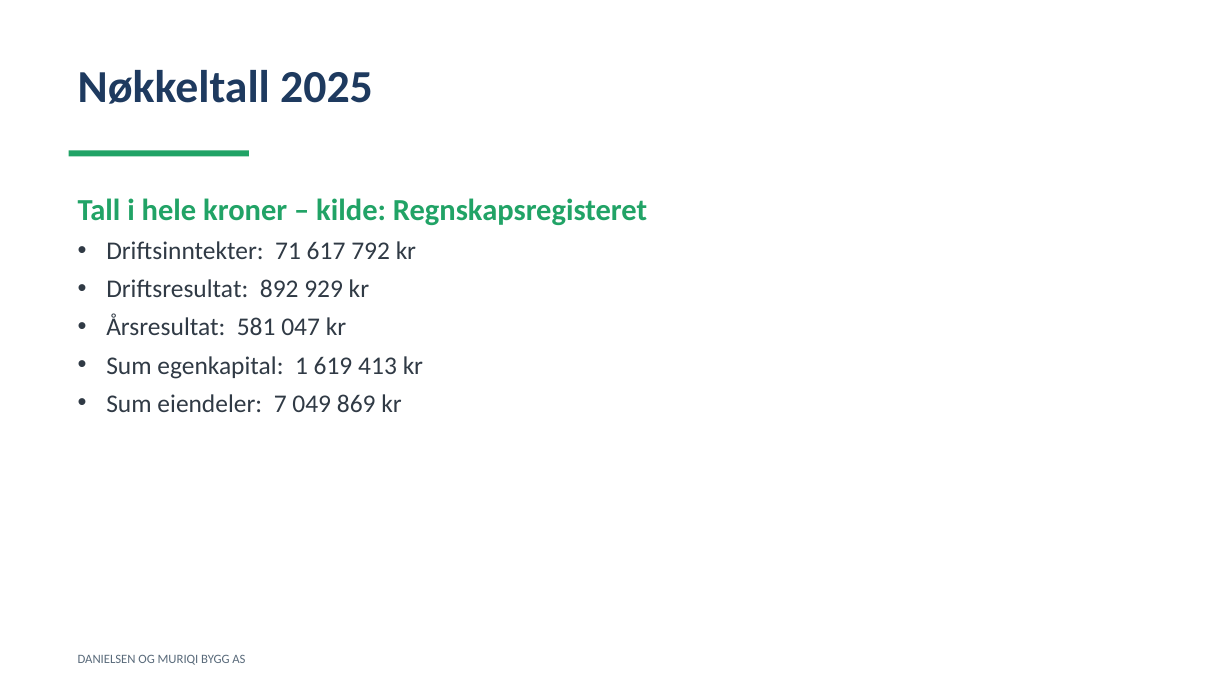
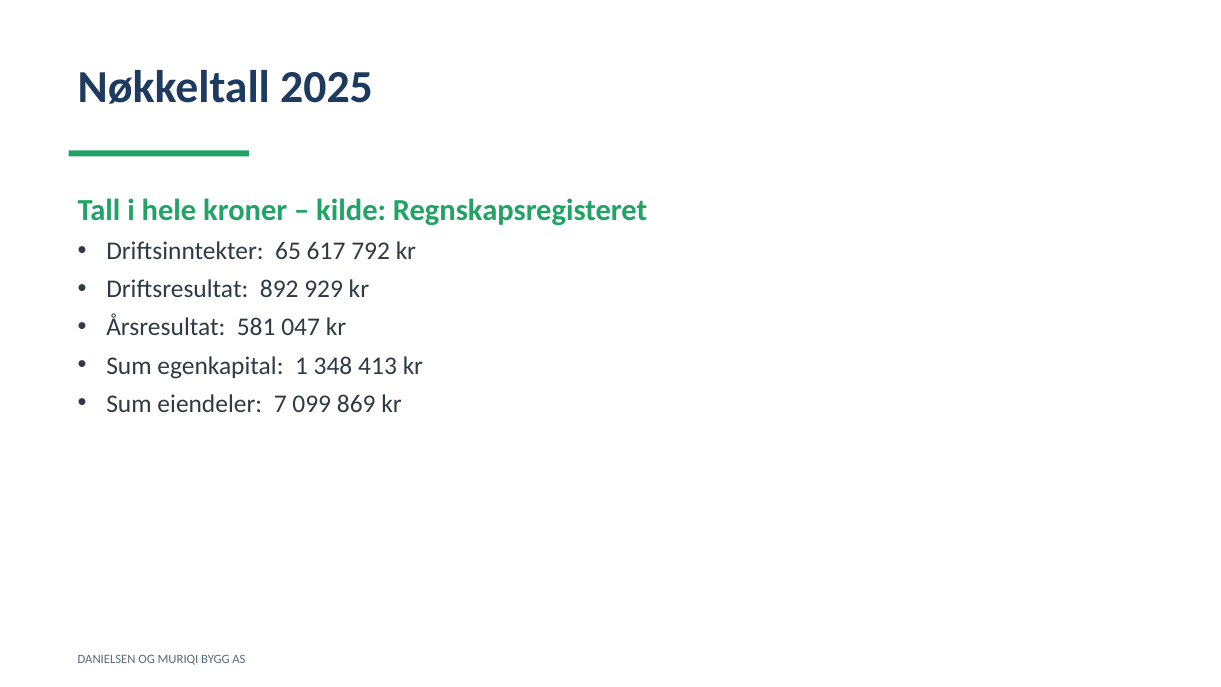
71: 71 -> 65 (288, 251)
619: 619 -> 348 (333, 366)
049: 049 -> 099 (312, 404)
